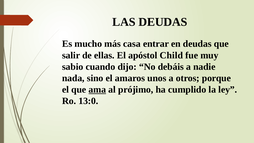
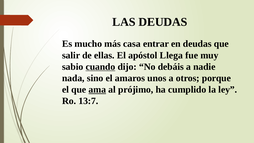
Child: Child -> Llega (171, 55)
cuando underline: none -> present (100, 67)
13:0: 13:0 -> 13:7 (88, 101)
